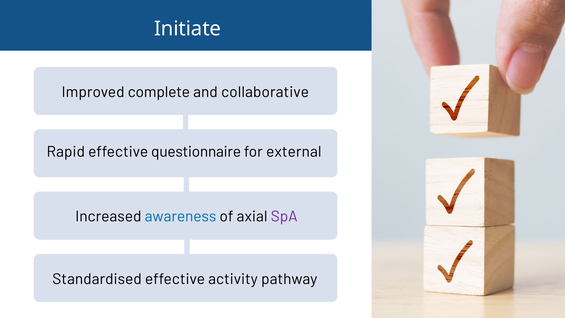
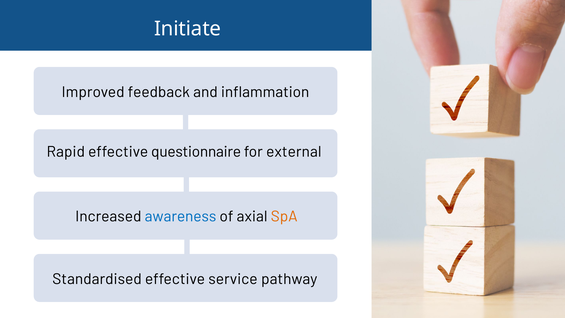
complete: complete -> feedback (159, 92)
collaborative: collaborative -> inflammation (265, 92)
SpA colour: purple -> orange (284, 216)
activity: activity -> service (233, 279)
